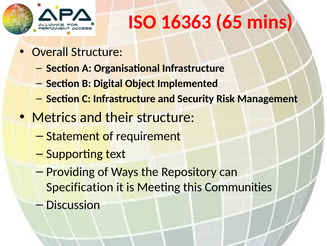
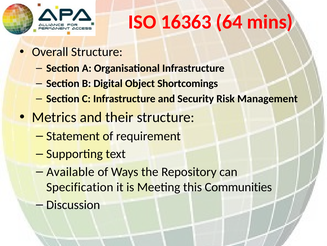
65: 65 -> 64 (229, 22)
Implemented: Implemented -> Shortcomings (188, 83)
Providing: Providing -> Available (70, 171)
